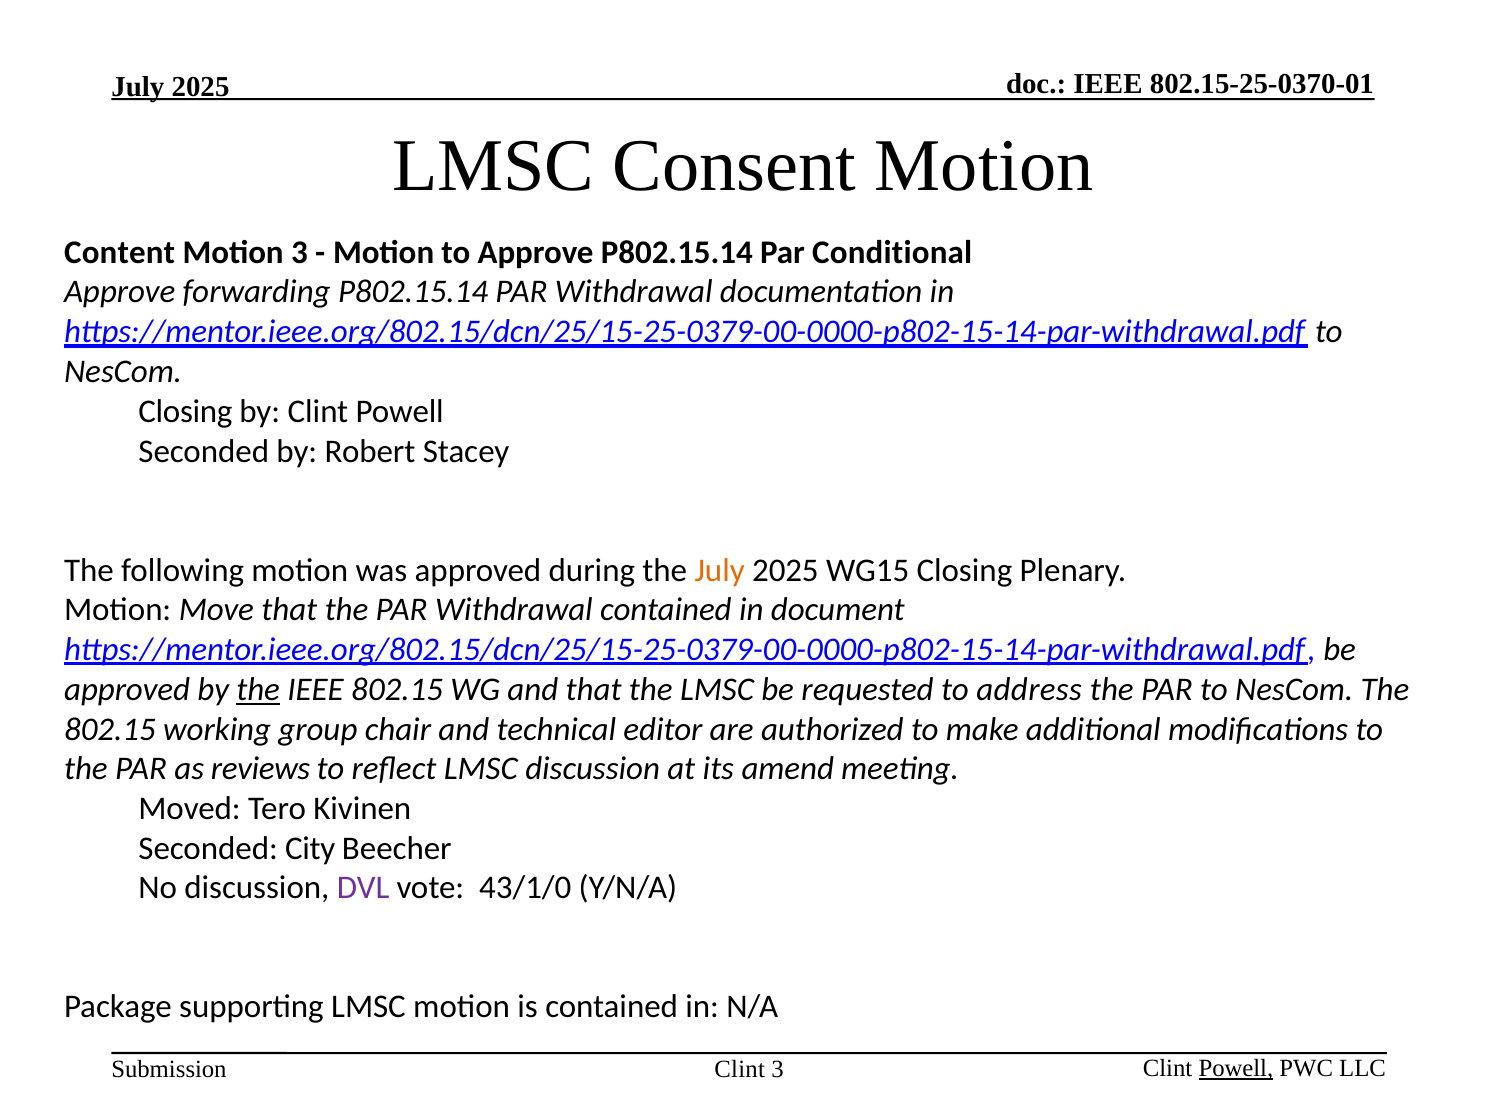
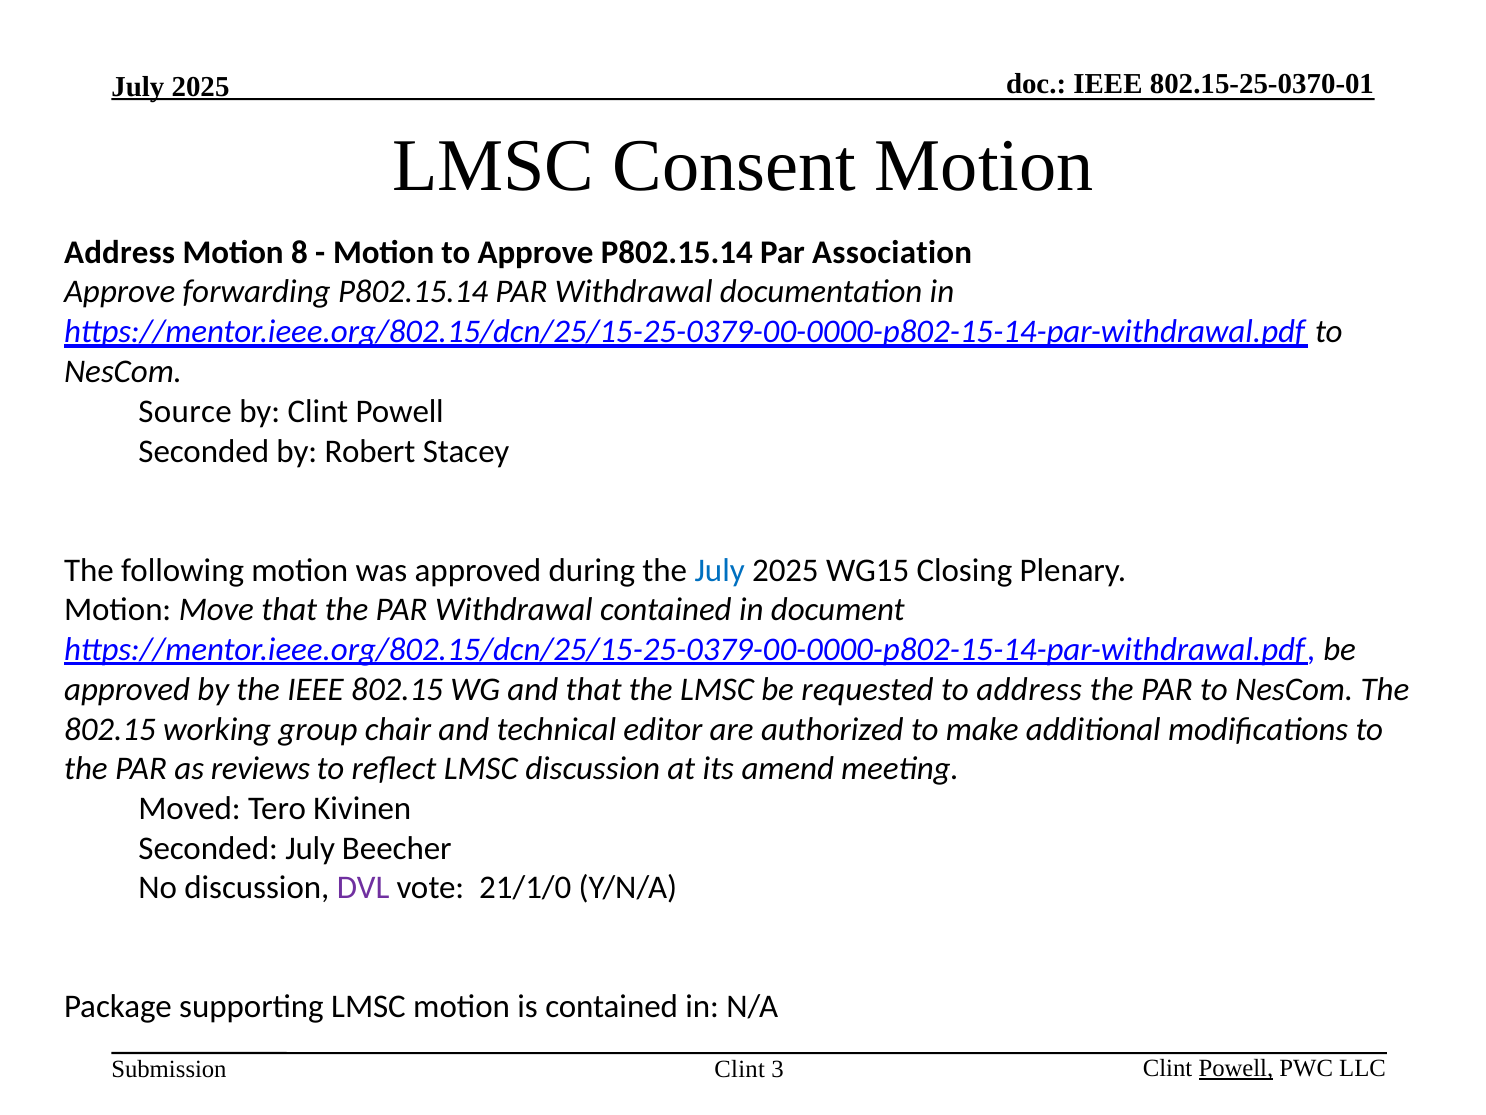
Content: Content -> Address (120, 252)
Motion 3: 3 -> 8 (300, 252)
Conditional: Conditional -> Association (892, 252)
Closing: Closing -> Source (185, 411)
July colour: orange -> blue (720, 570)
the underline: present -> none (258, 689)
Seconded City: City -> July (310, 848)
43/1/0: 43/1/0 -> 21/1/0 (525, 887)
